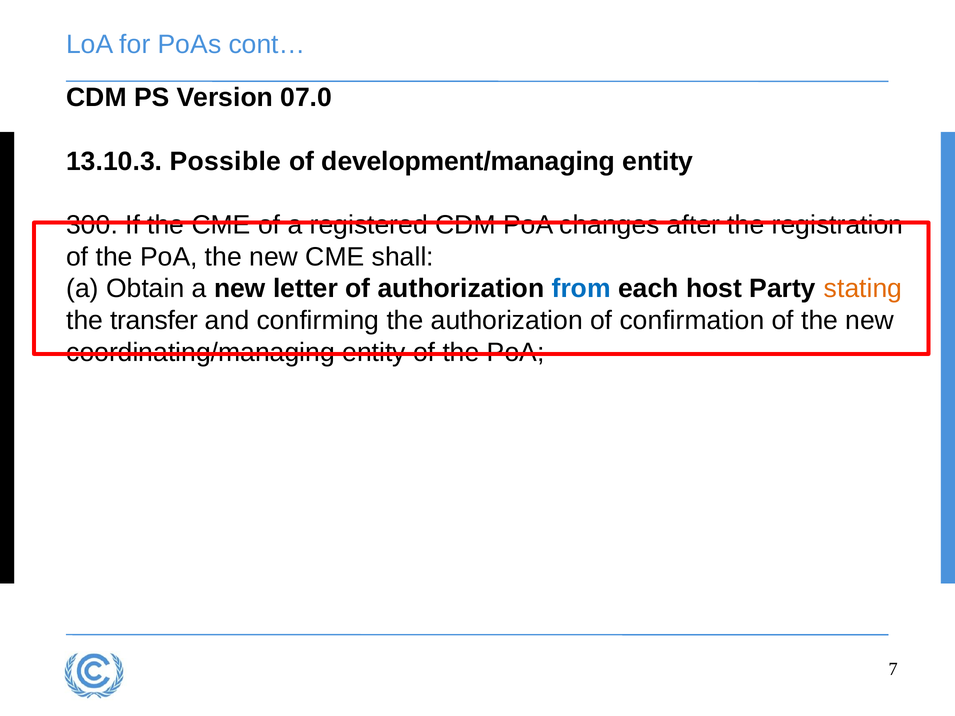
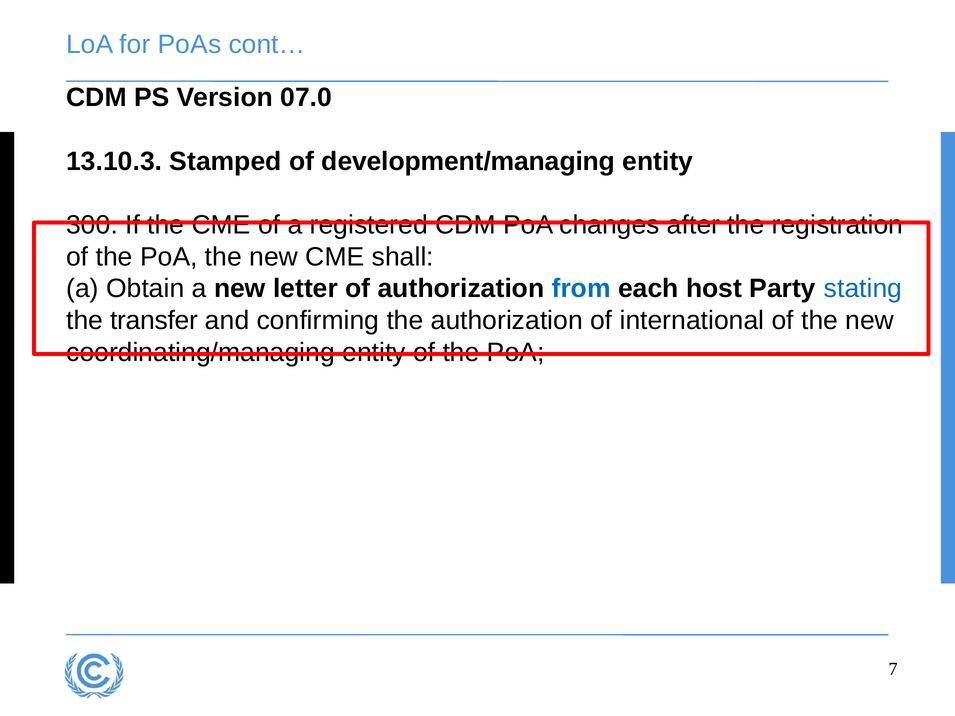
Possible: Possible -> Stamped (226, 161)
stating colour: orange -> blue (863, 289)
confirmation: confirmation -> international (692, 321)
